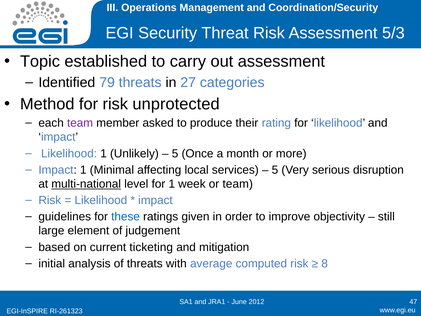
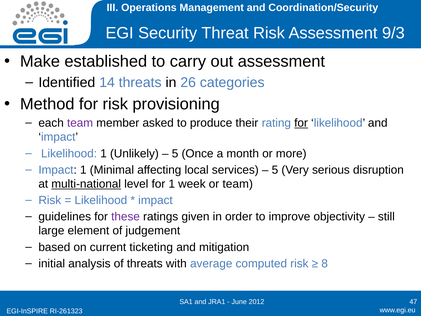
5/3: 5/3 -> 9/3 (393, 33)
Topic: Topic -> Make (40, 62)
79: 79 -> 14 (107, 82)
27: 27 -> 26 (188, 82)
unprotected: unprotected -> provisioning (176, 104)
for underline: none -> present (301, 123)
these colour: blue -> purple (126, 217)
